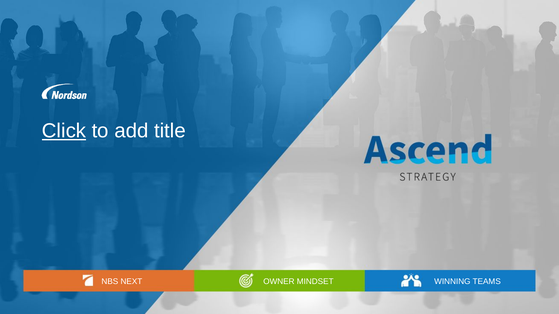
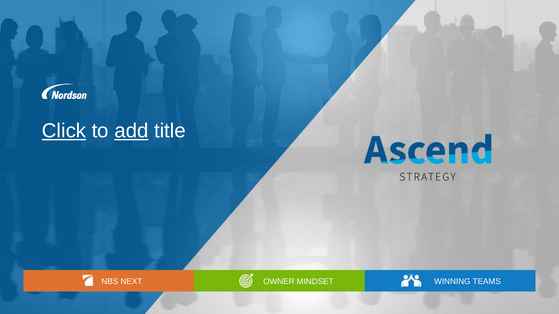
add underline: none -> present (131, 131)
